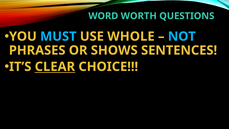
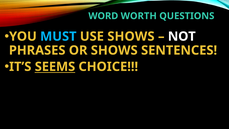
USE WHOLE: WHOLE -> SHOWS (131, 36)
NOT colour: light blue -> white (182, 36)
CLEAR: CLEAR -> SEEMS (55, 67)
